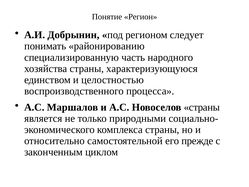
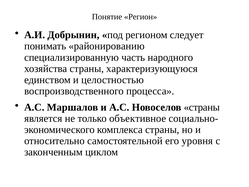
природными: природными -> объективное (138, 118)
прежде: прежде -> уровня (197, 141)
